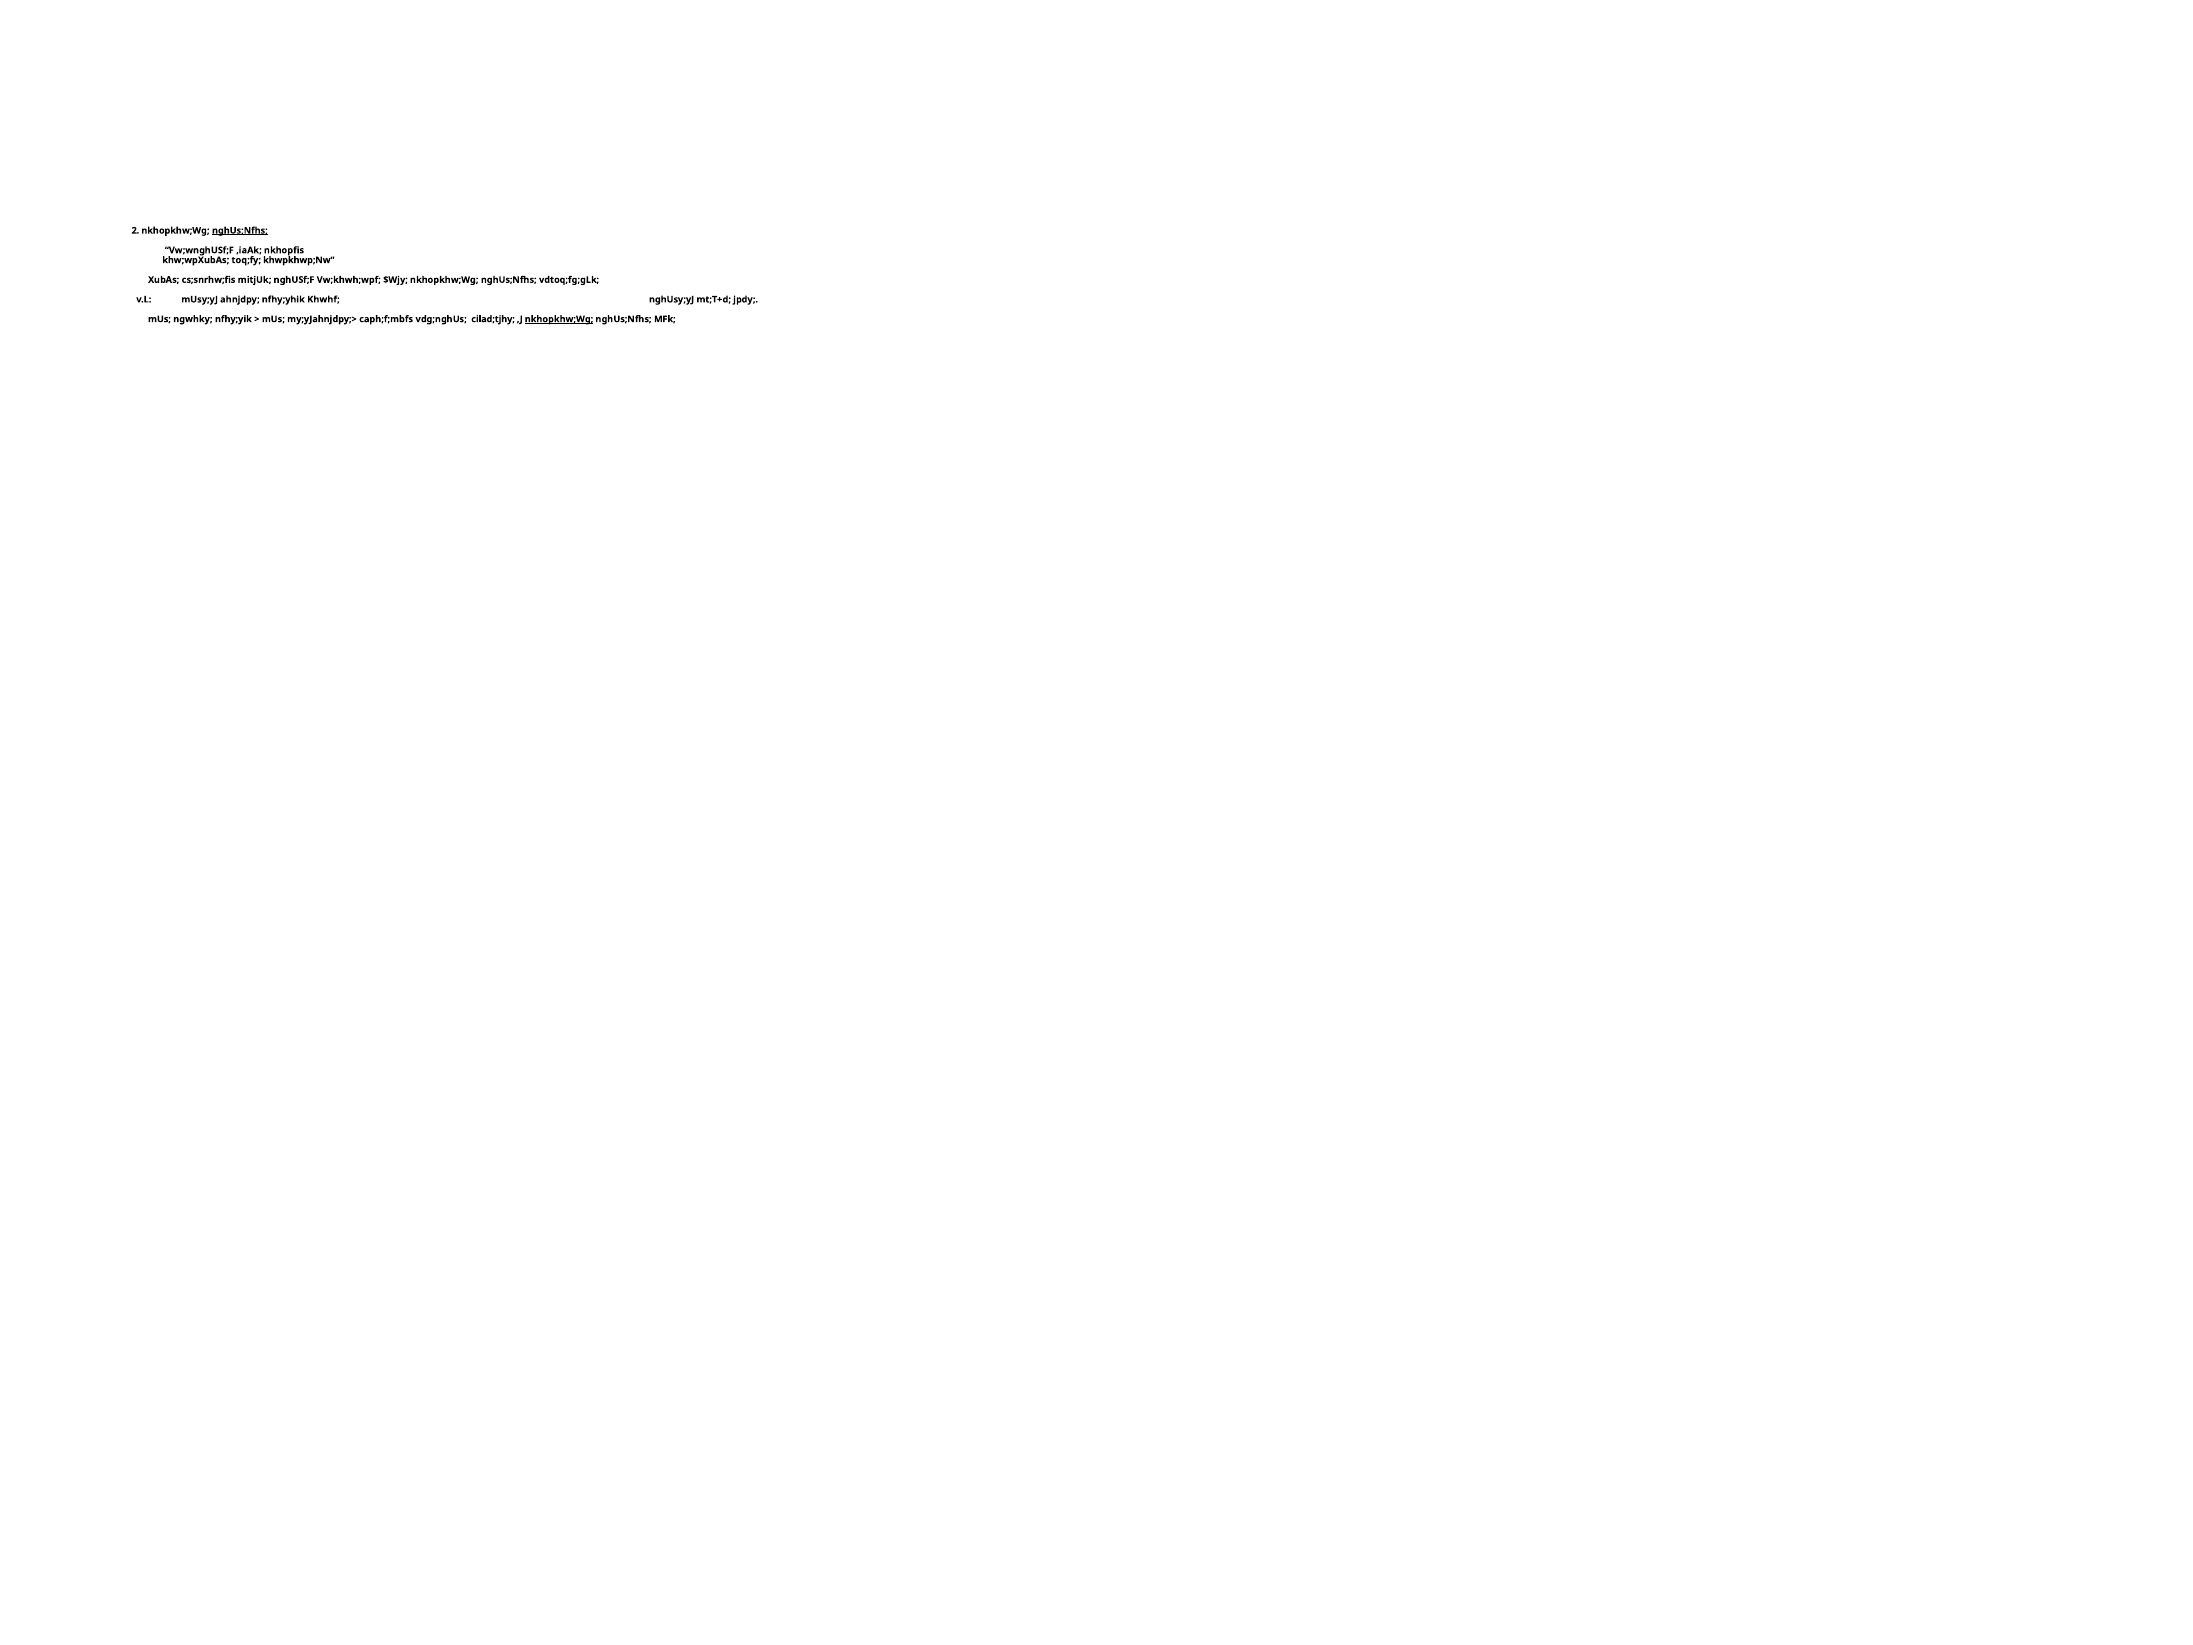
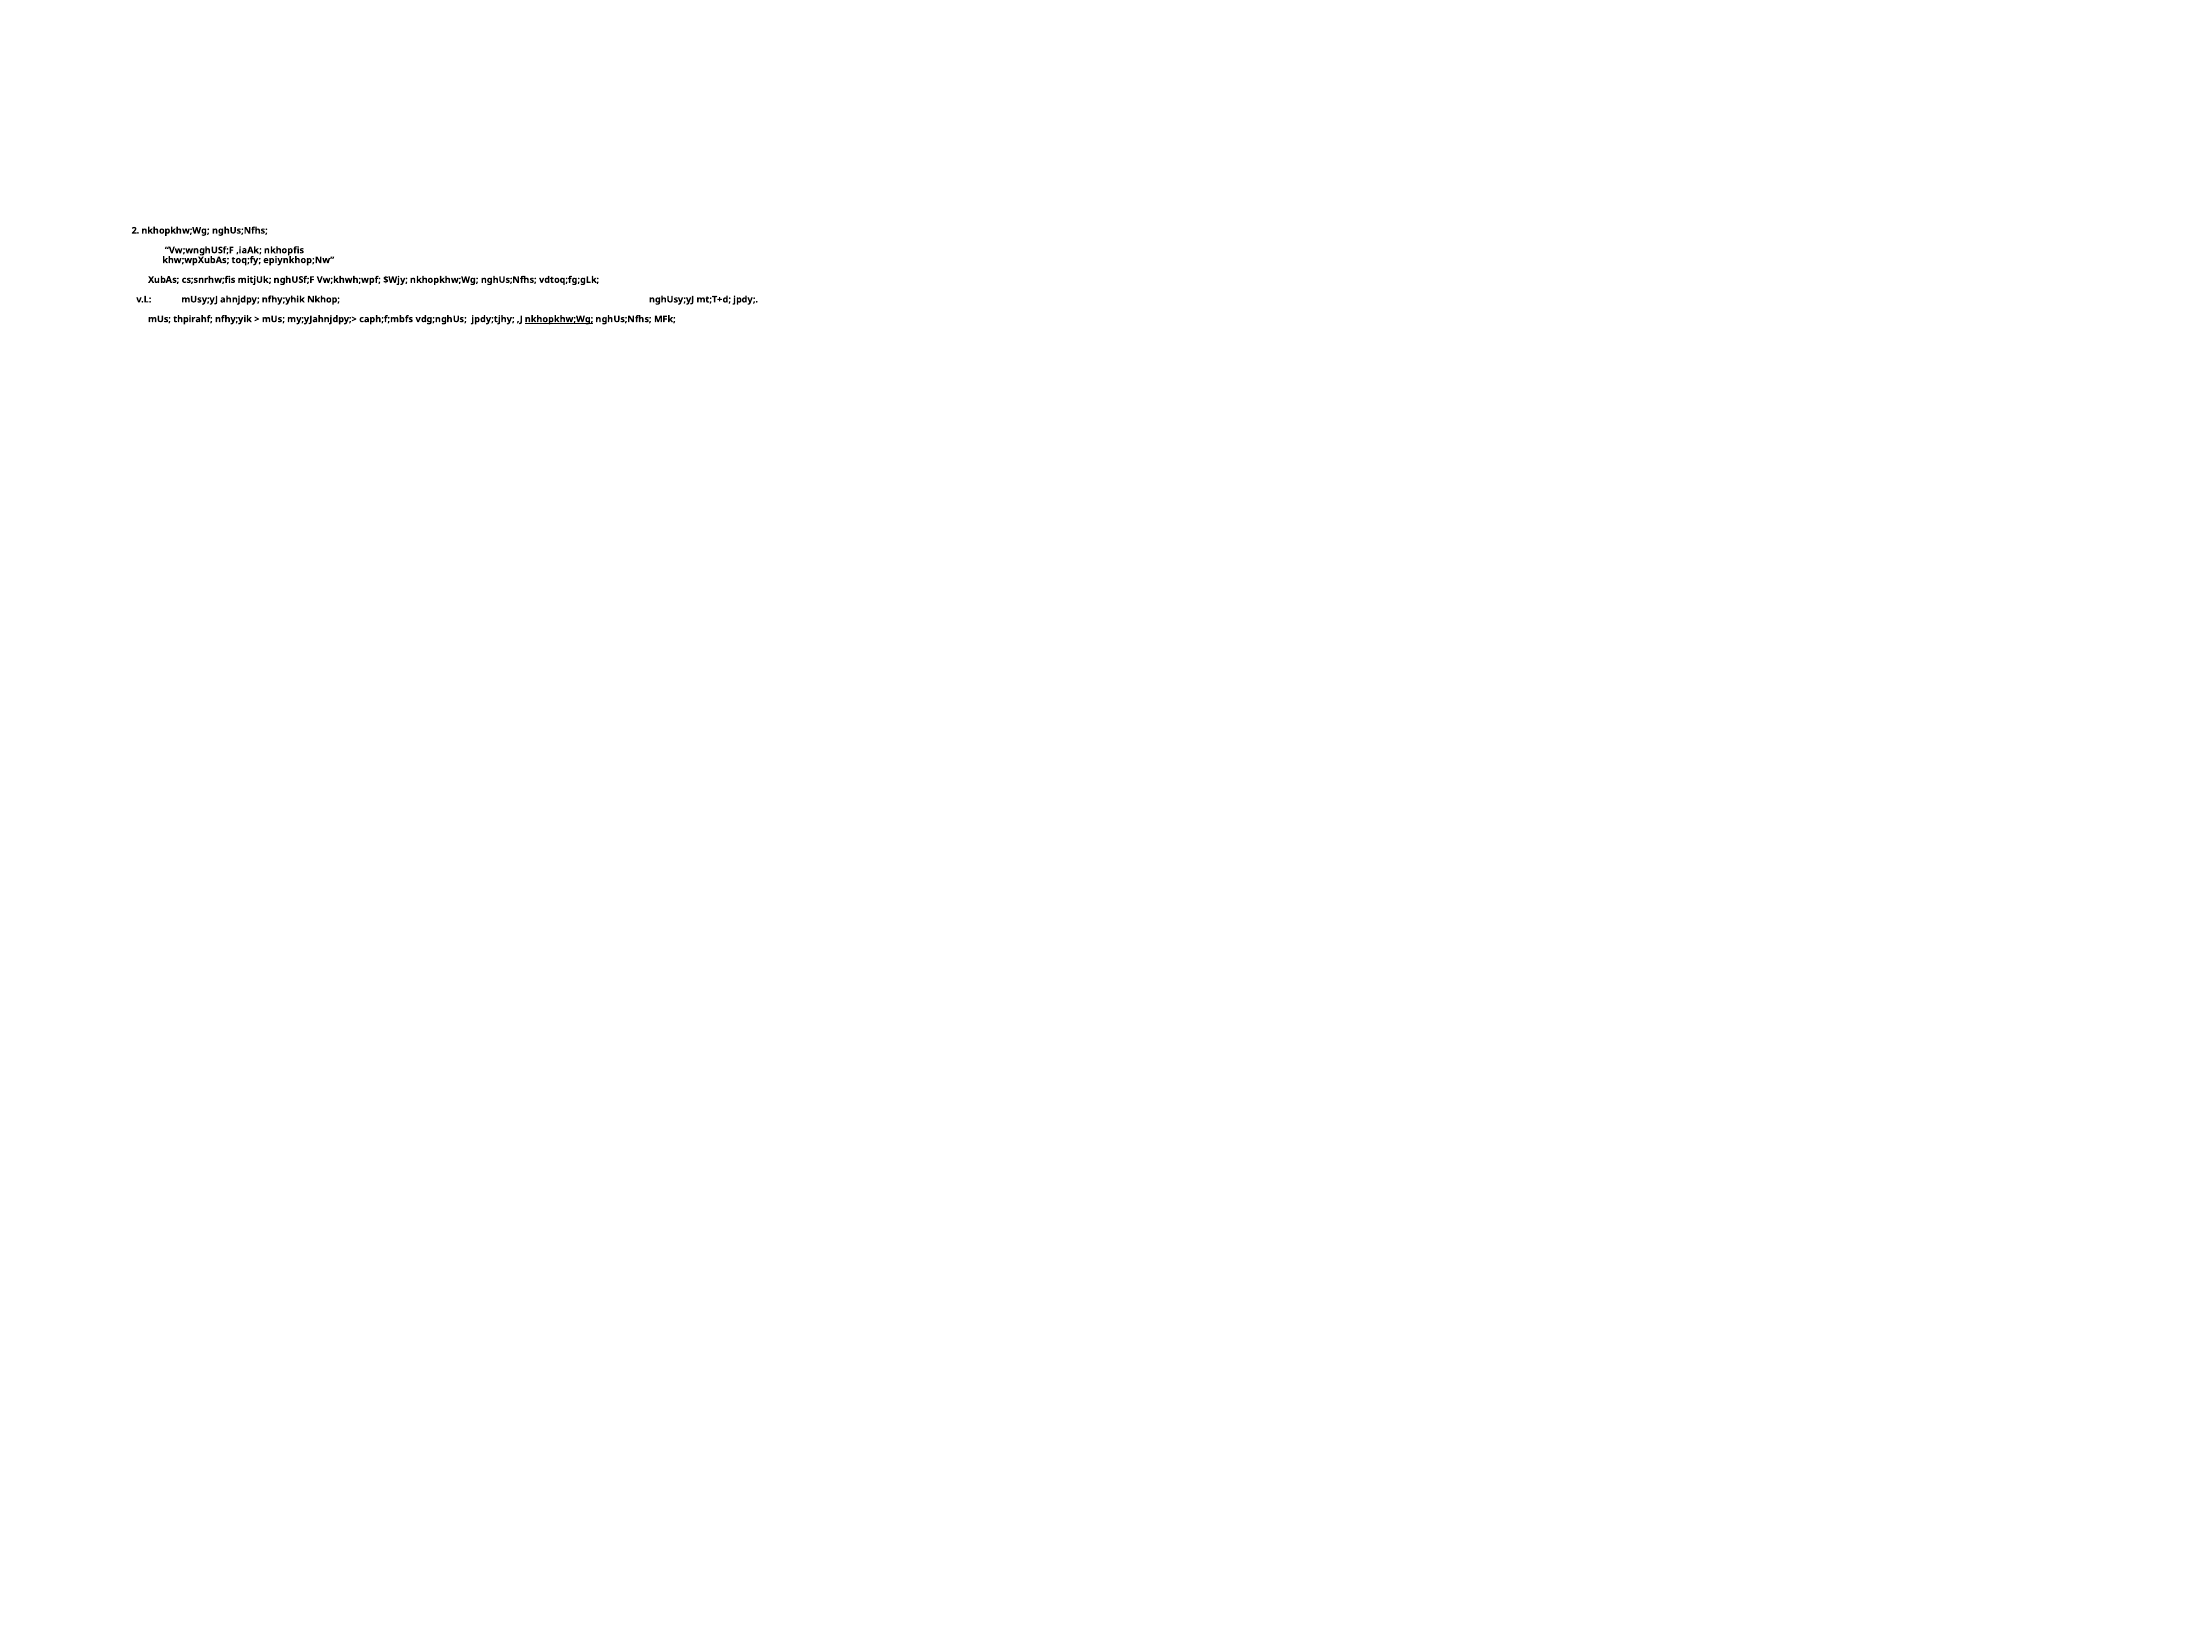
nghUs;Nfhs underline: present -> none (240, 231)
khwpkhwp;Nw: khwpkhwp;Nw -> epiynkhop;Nw (299, 260)
Khwhf: Khwhf -> Nkhop (324, 299)
ngwhky: ngwhky -> thpirahf (193, 319)
cilad;tjhy: cilad;tjhy -> jpdy;tjhy (493, 319)
